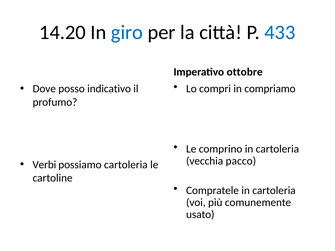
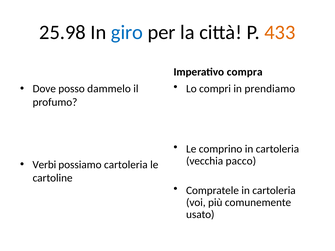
14.20: 14.20 -> 25.98 (63, 32)
433 colour: blue -> orange (280, 32)
ottobre: ottobre -> compra (245, 72)
compriamo: compriamo -> prendiamo (270, 89)
indicativo: indicativo -> dammelo (109, 89)
